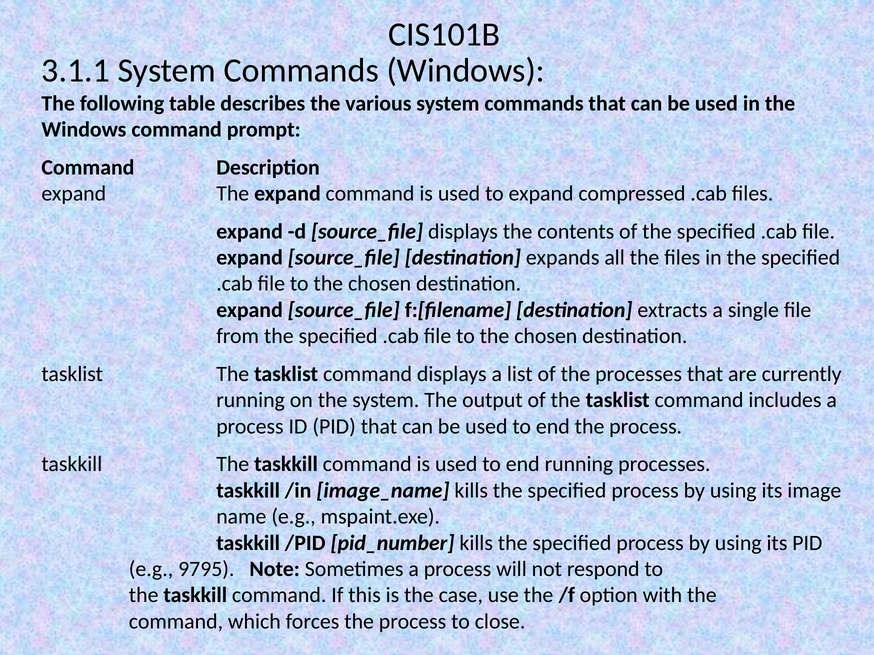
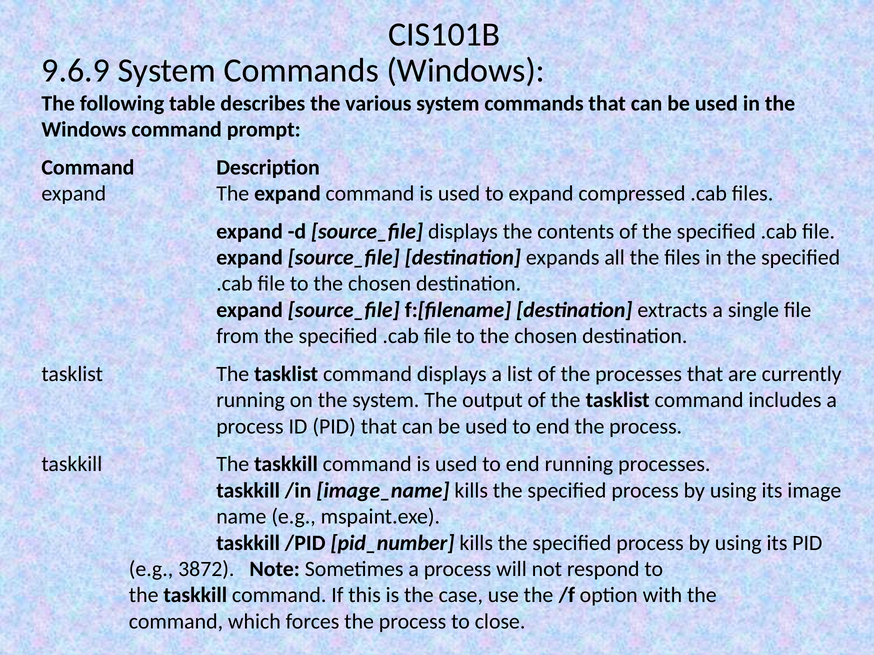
3.1.1: 3.1.1 -> 9.6.9 (76, 71)
9795: 9795 -> 3872 (206, 569)
